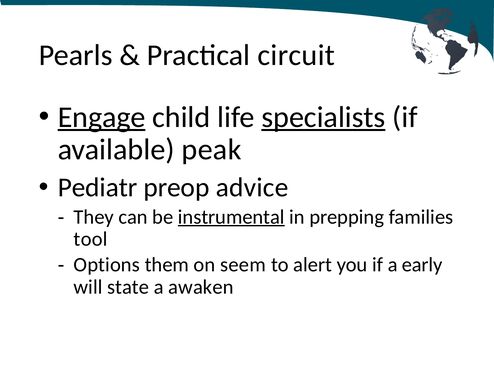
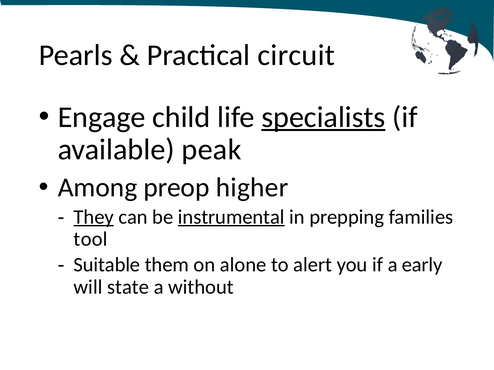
Engage underline: present -> none (102, 117)
Pediatr: Pediatr -> Among (97, 188)
advice: advice -> higher (252, 188)
They underline: none -> present (94, 217)
Options: Options -> Suitable (107, 265)
seem: seem -> alone (243, 265)
awaken: awaken -> without (201, 287)
